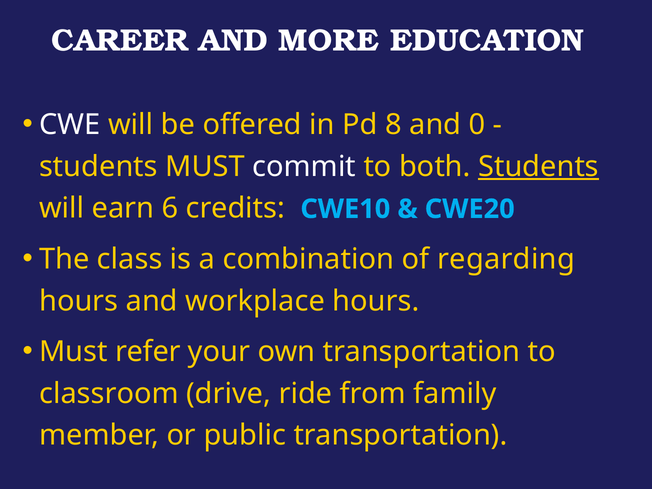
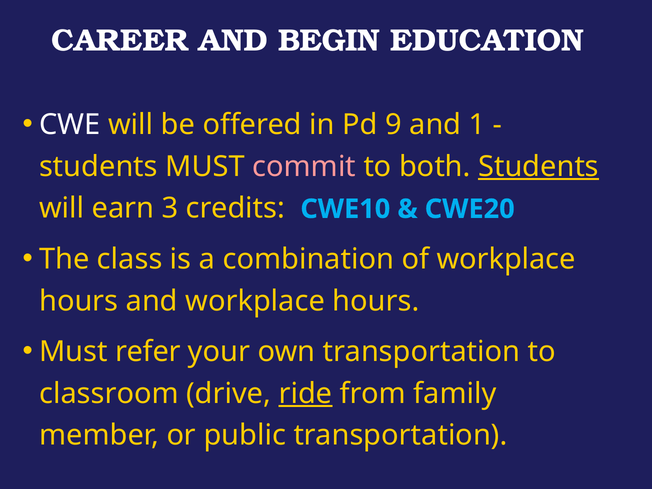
MORE: MORE -> BEGIN (329, 40)
8: 8 -> 9 (393, 125)
0: 0 -> 1 (477, 125)
commit colour: white -> pink (304, 167)
6: 6 -> 3 (170, 208)
of regarding: regarding -> workplace (506, 259)
ride underline: none -> present (305, 394)
